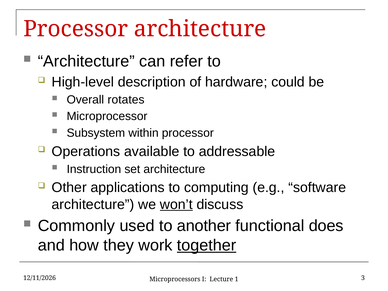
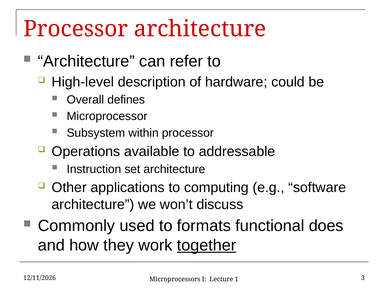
rotates: rotates -> defines (126, 100)
won’t underline: present -> none (176, 204)
another: another -> formats (204, 226)
